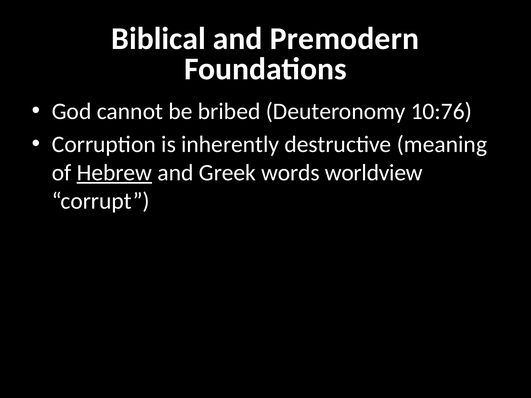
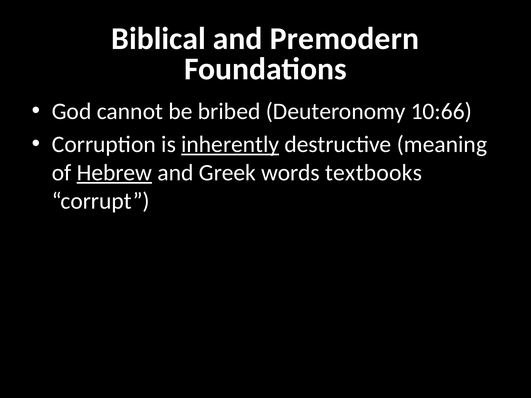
10:76: 10:76 -> 10:66 (441, 111)
inherently underline: none -> present (230, 144)
worldview: worldview -> textbooks (374, 173)
